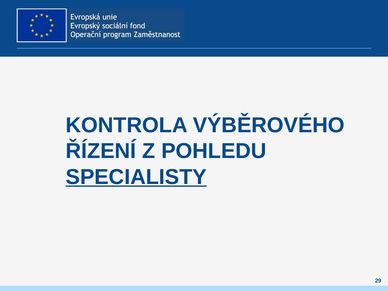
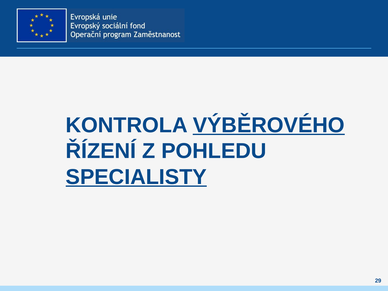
VÝBĚROVÉHO underline: none -> present (269, 125)
